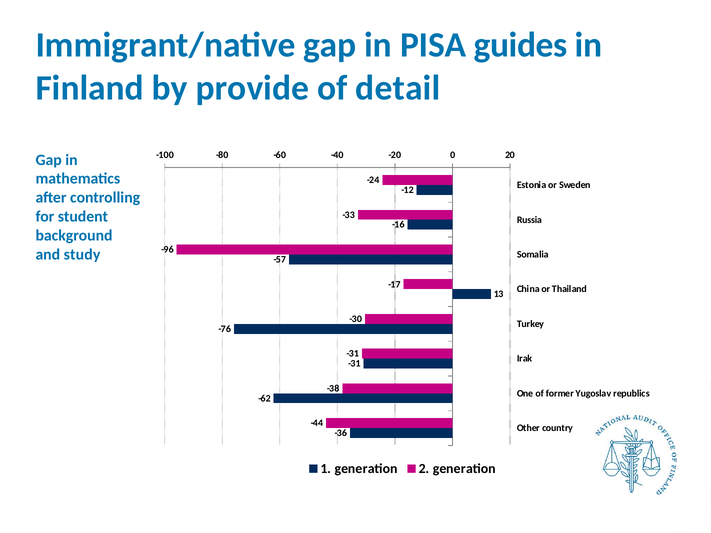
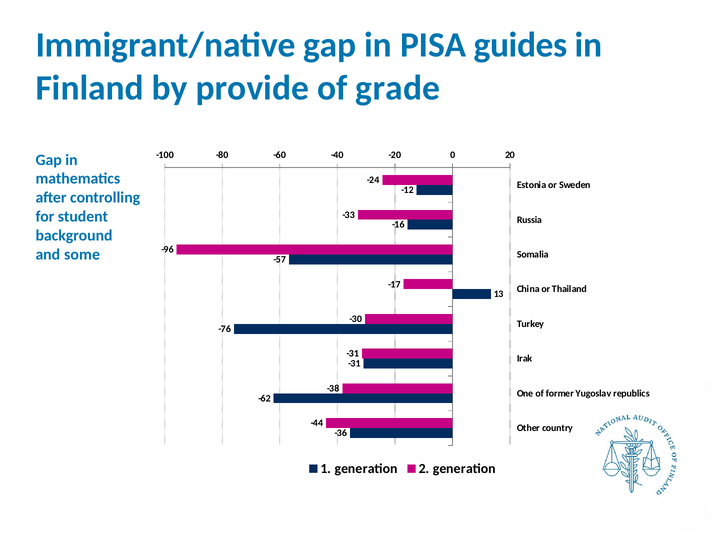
detail: detail -> grade (398, 88)
study: study -> some (82, 255)
